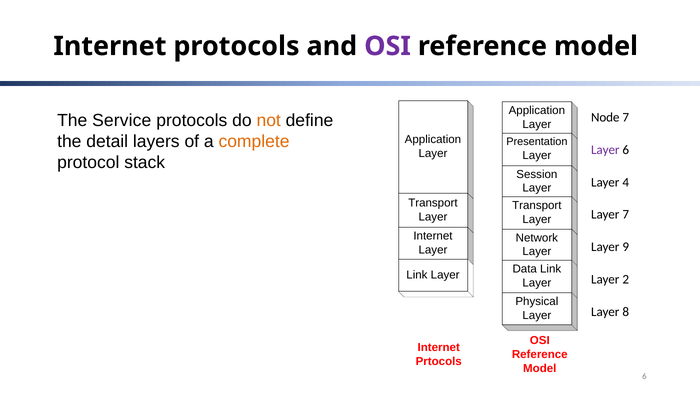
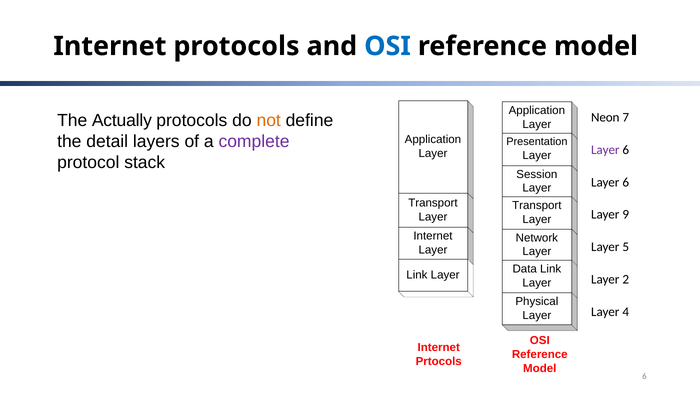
OSI colour: purple -> blue (388, 46)
Node: Node -> Neon (605, 117)
Service: Service -> Actually (122, 120)
complete colour: orange -> purple (254, 141)
4: 4 -> 6 (626, 182)
Layer 7: 7 -> 9 (626, 214)
9: 9 -> 5 (626, 247)
8: 8 -> 4 (626, 312)
